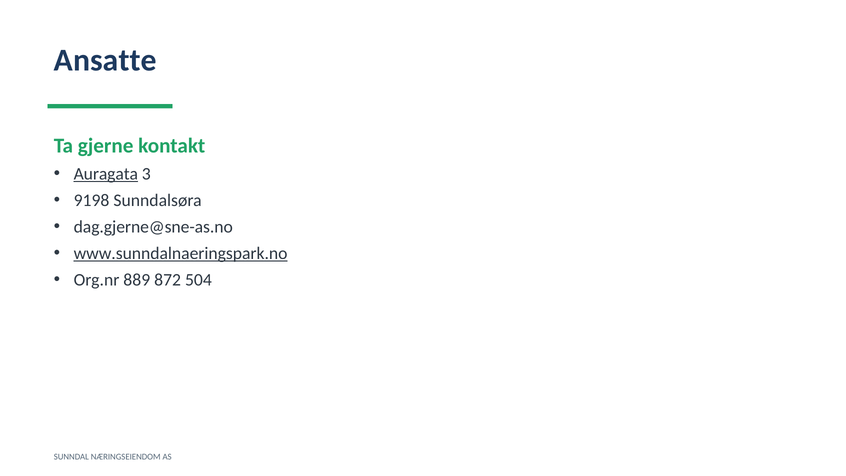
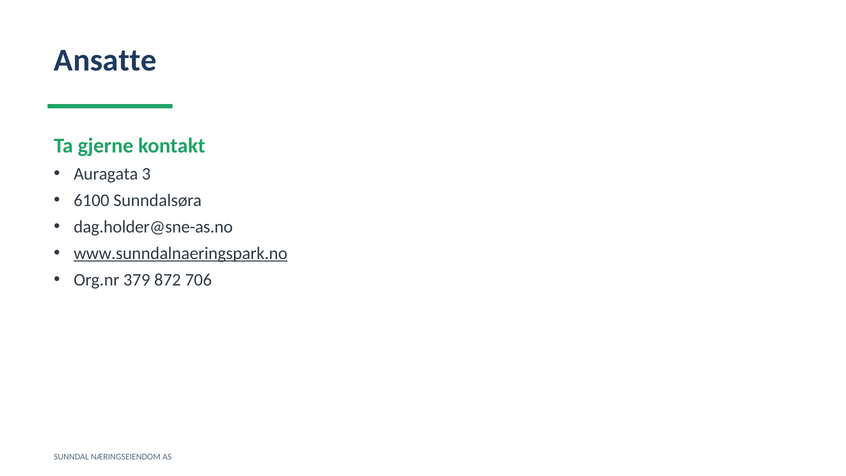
Auragata underline: present -> none (106, 174)
9198: 9198 -> 6100 (92, 200)
dag.gjerne@sne-as.no: dag.gjerne@sne-as.no -> dag.holder@sne-as.no (153, 227)
889: 889 -> 379 (137, 280)
504: 504 -> 706 (198, 280)
